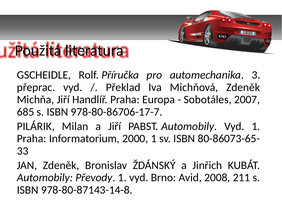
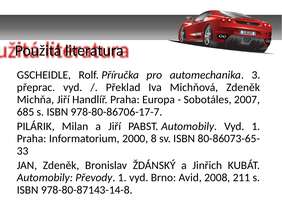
2000 1: 1 -> 8 (154, 138)
